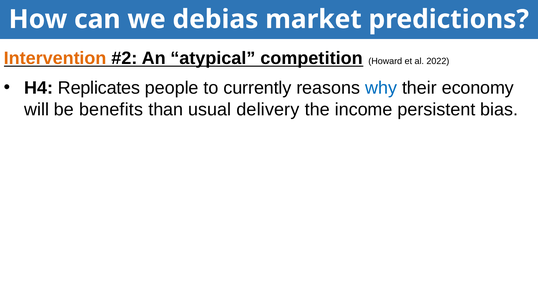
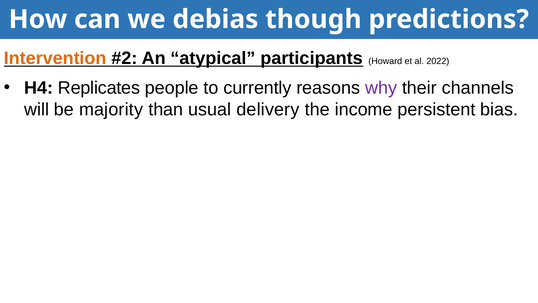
market: market -> though (313, 19)
competition: competition -> participants (312, 58)
why colour: blue -> purple (381, 88)
economy: economy -> channels (478, 88)
benefits: benefits -> majority (111, 109)
